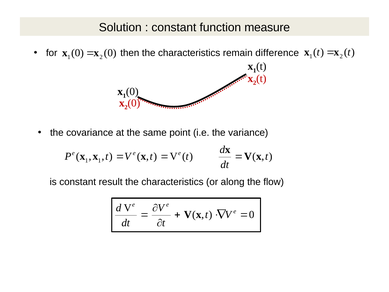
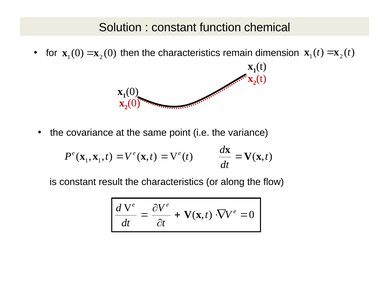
measure: measure -> chemical (267, 27)
difference: difference -> dimension (277, 53)
